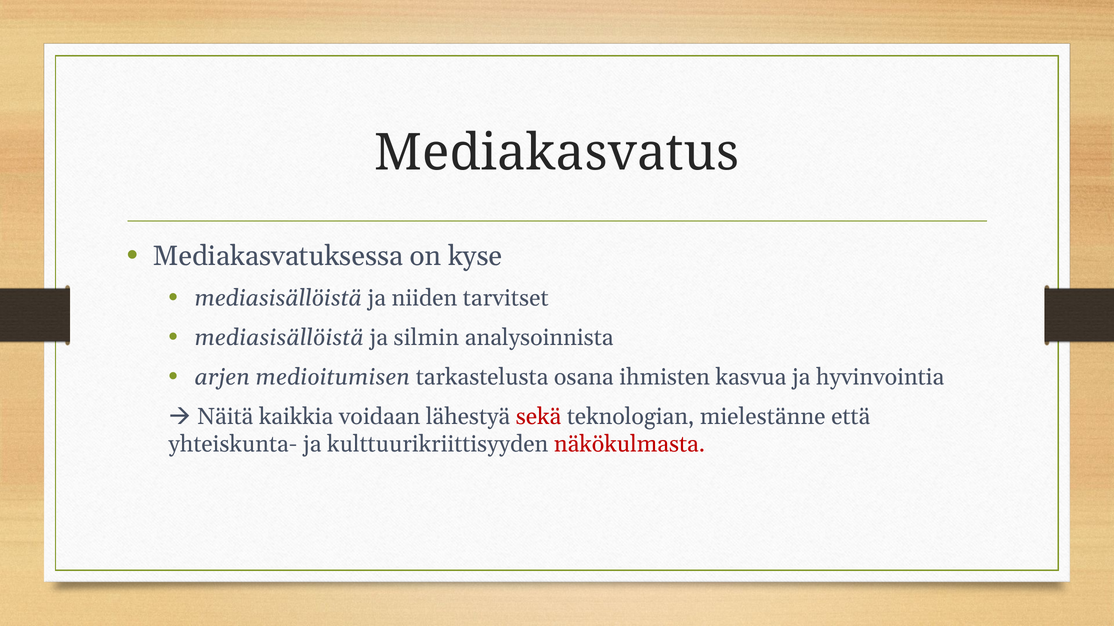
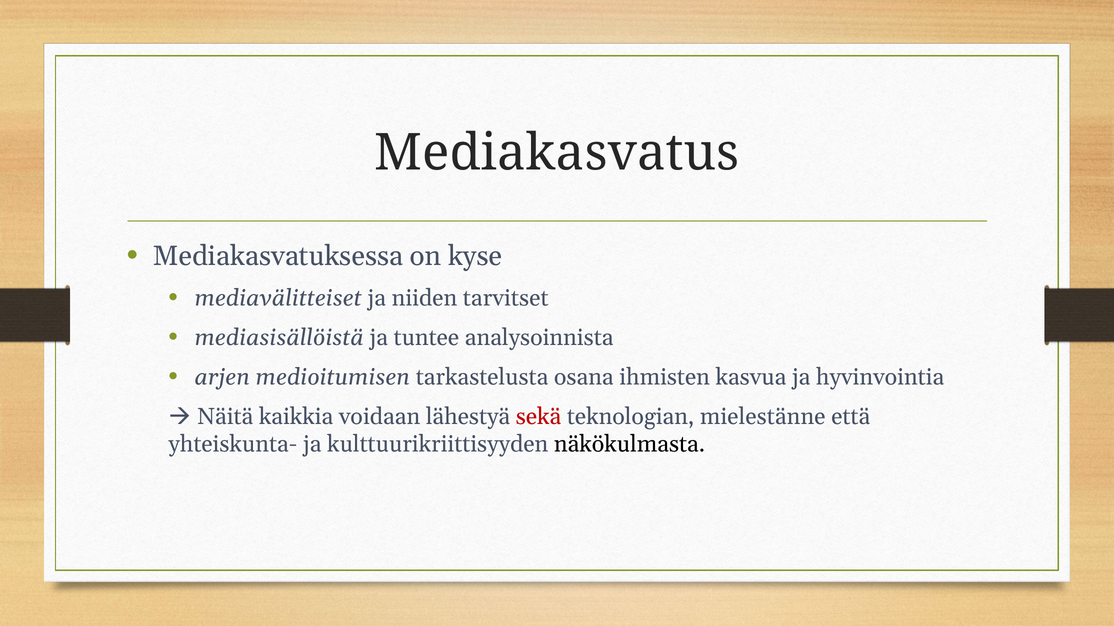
mediasisällöistä: mediasisällöistä -> mediavälitteiset (278, 298)
silmin: silmin -> tuntee (426, 338)
näkökulmasta colour: red -> black (629, 445)
